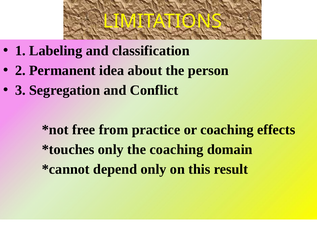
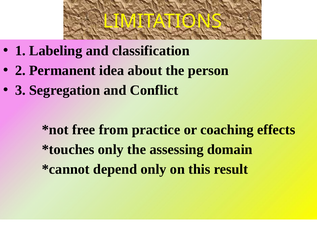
the coaching: coaching -> assessing (177, 149)
